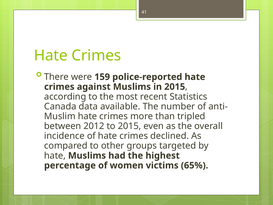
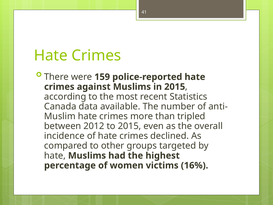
65%: 65% -> 16% (195, 165)
